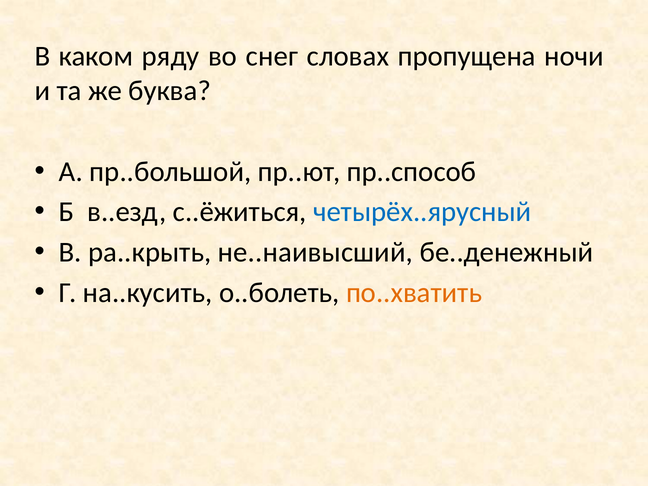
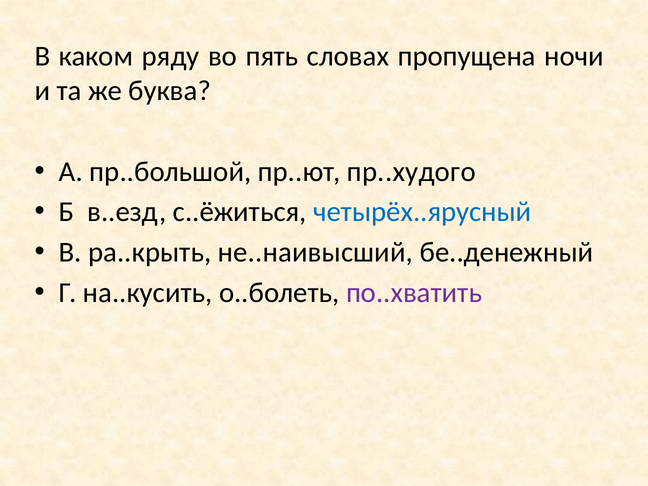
снег: снег -> пять (272, 56)
пр..способ: пр..способ -> пр..худого (411, 172)
по..хватить colour: orange -> purple (414, 293)
